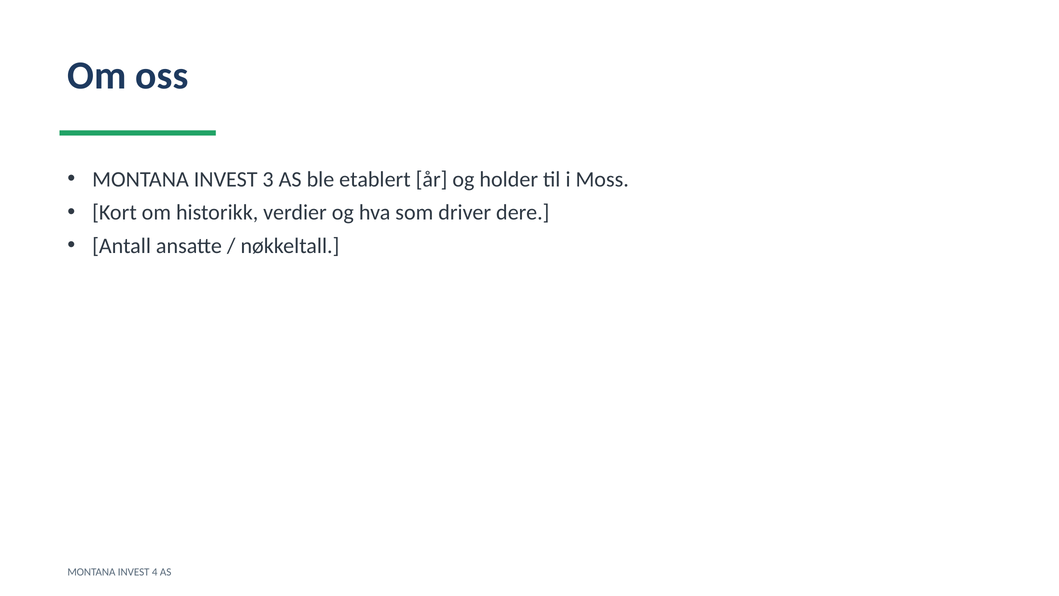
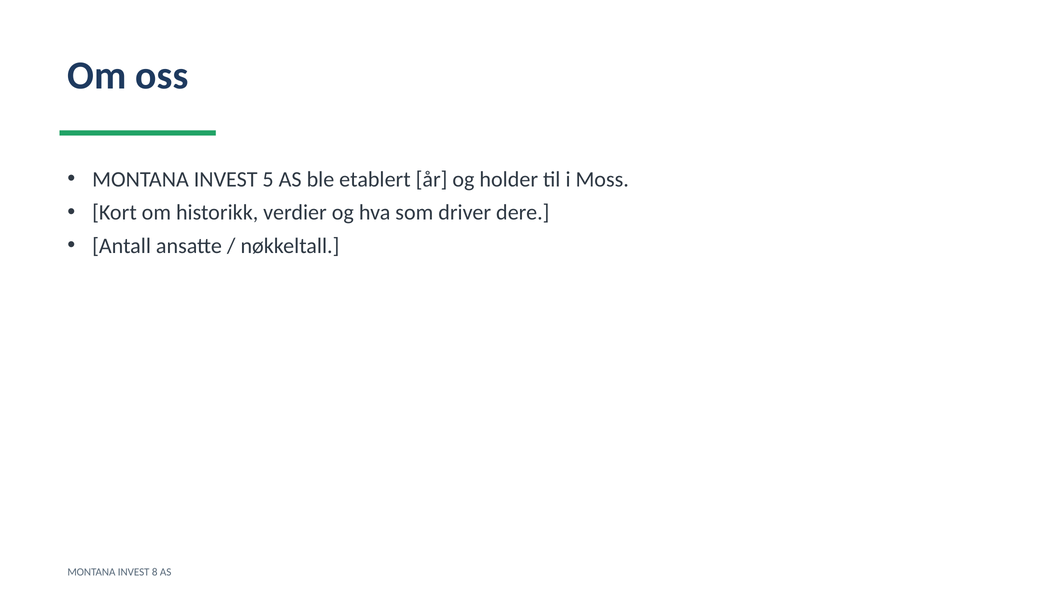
3: 3 -> 5 (268, 179)
4: 4 -> 8 (155, 572)
